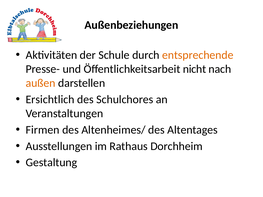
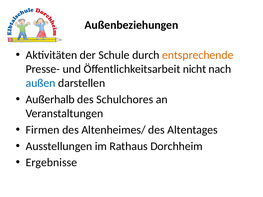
außen colour: orange -> blue (41, 83)
Ersichtlich: Ersichtlich -> Außerhalb (50, 100)
Gestaltung: Gestaltung -> Ergebnisse (51, 163)
